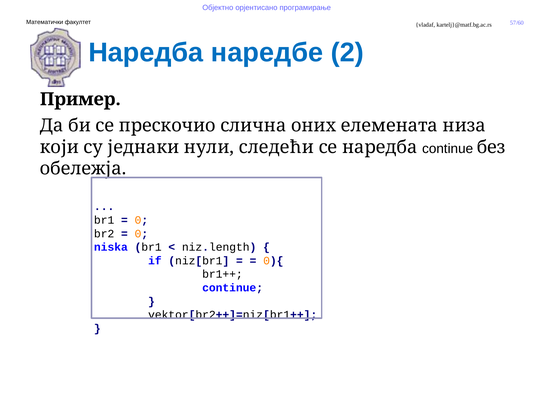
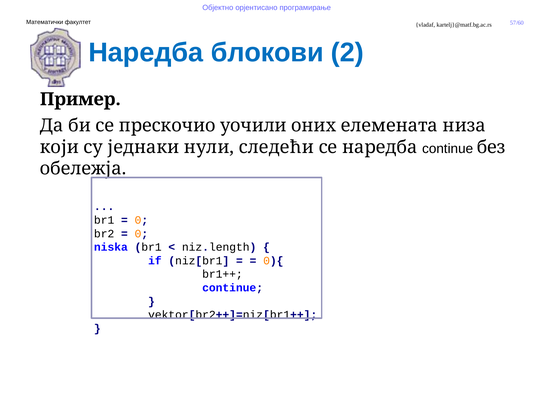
наредбе: наредбе -> блокови (267, 53)
слична: слична -> уочили (253, 125)
